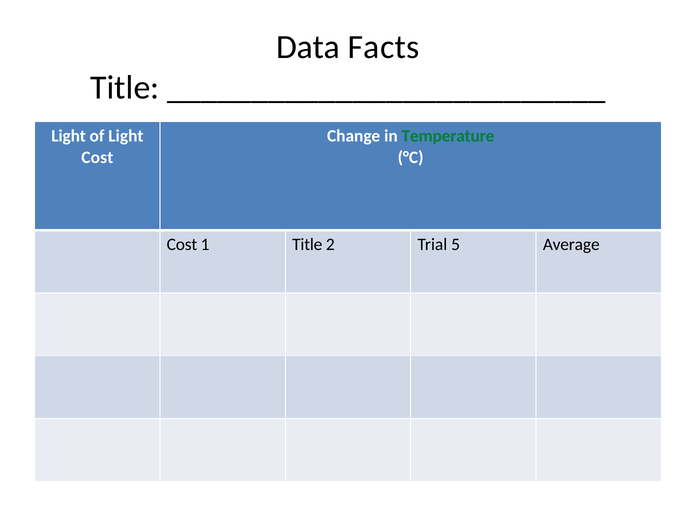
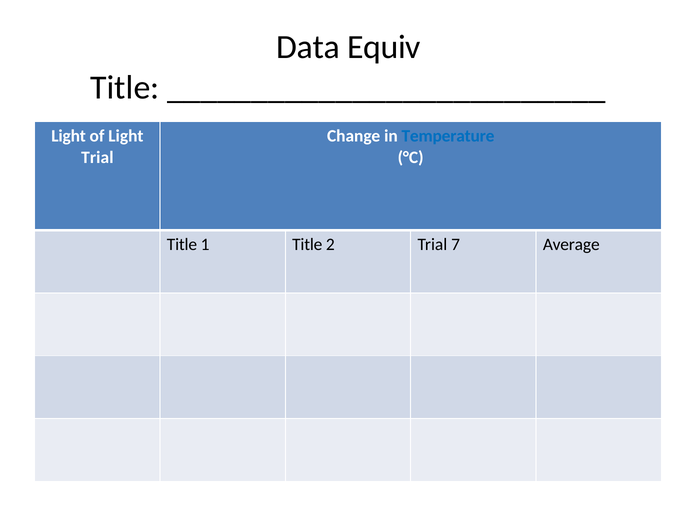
Facts: Facts -> Equiv (384, 47)
Temperature colour: green -> blue (448, 136)
Cost: Cost -> Trial (97, 157)
Cost: Cost -> Title (182, 244)
5: 5 -> 7 (456, 244)
